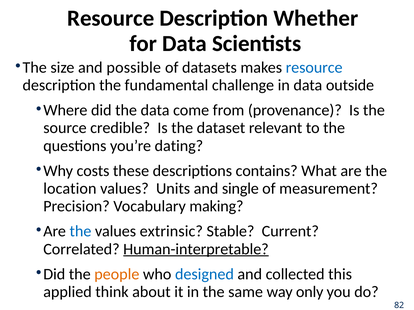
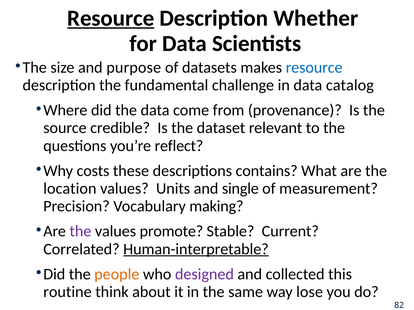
Resource underline: none -> present (111, 18)
possible: possible -> purpose (134, 68)
outside: outside -> catalog (350, 85)
dating: dating -> reflect (179, 146)
the colour: blue -> purple (80, 232)
extrinsic: extrinsic -> promote (171, 232)
designed colour: blue -> purple (204, 275)
applied: applied -> routine (67, 292)
only: only -> lose (310, 292)
